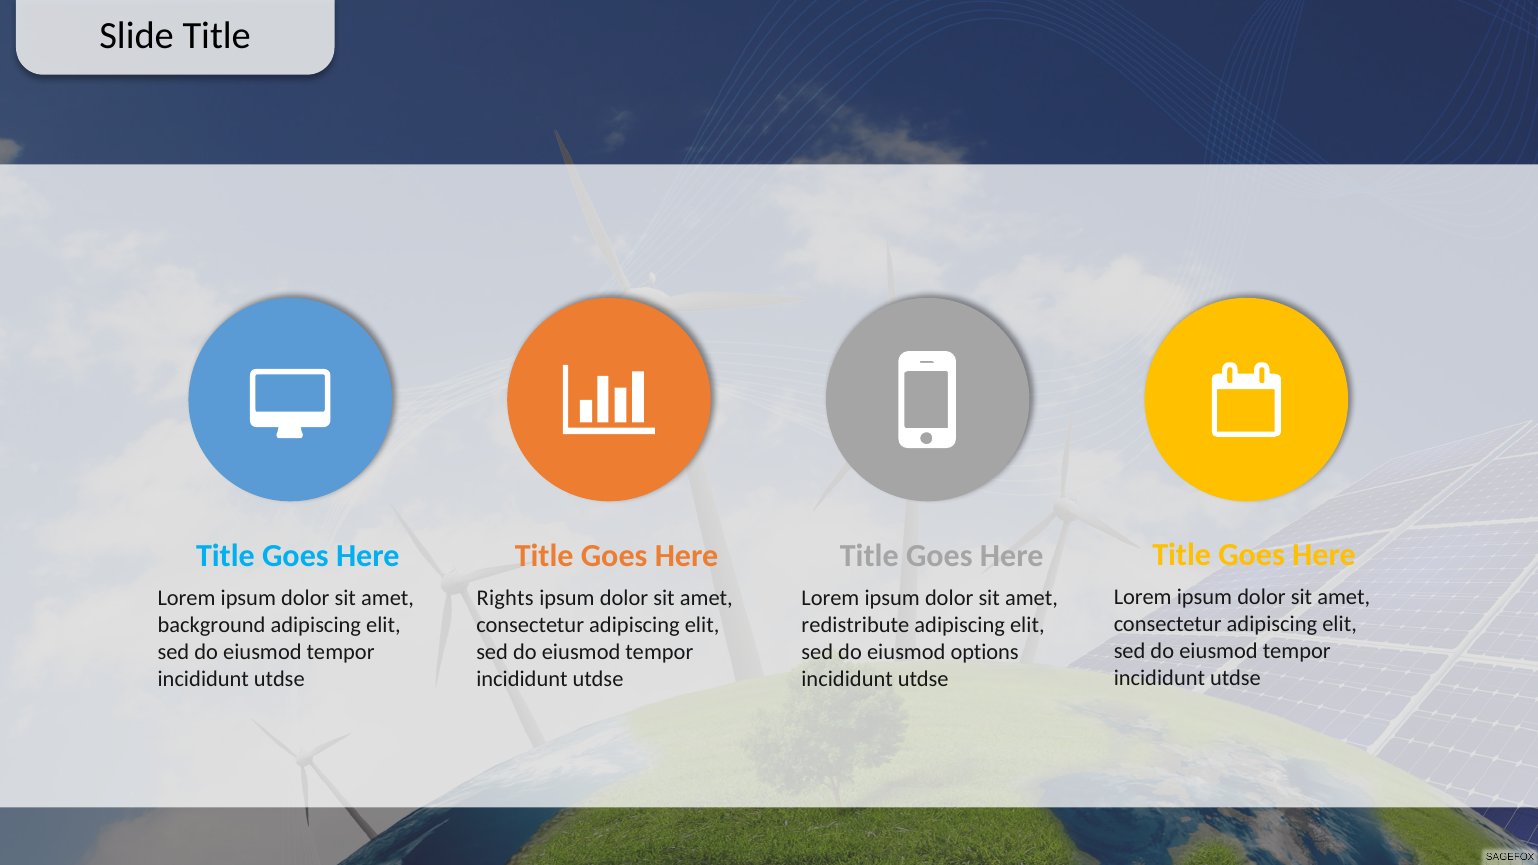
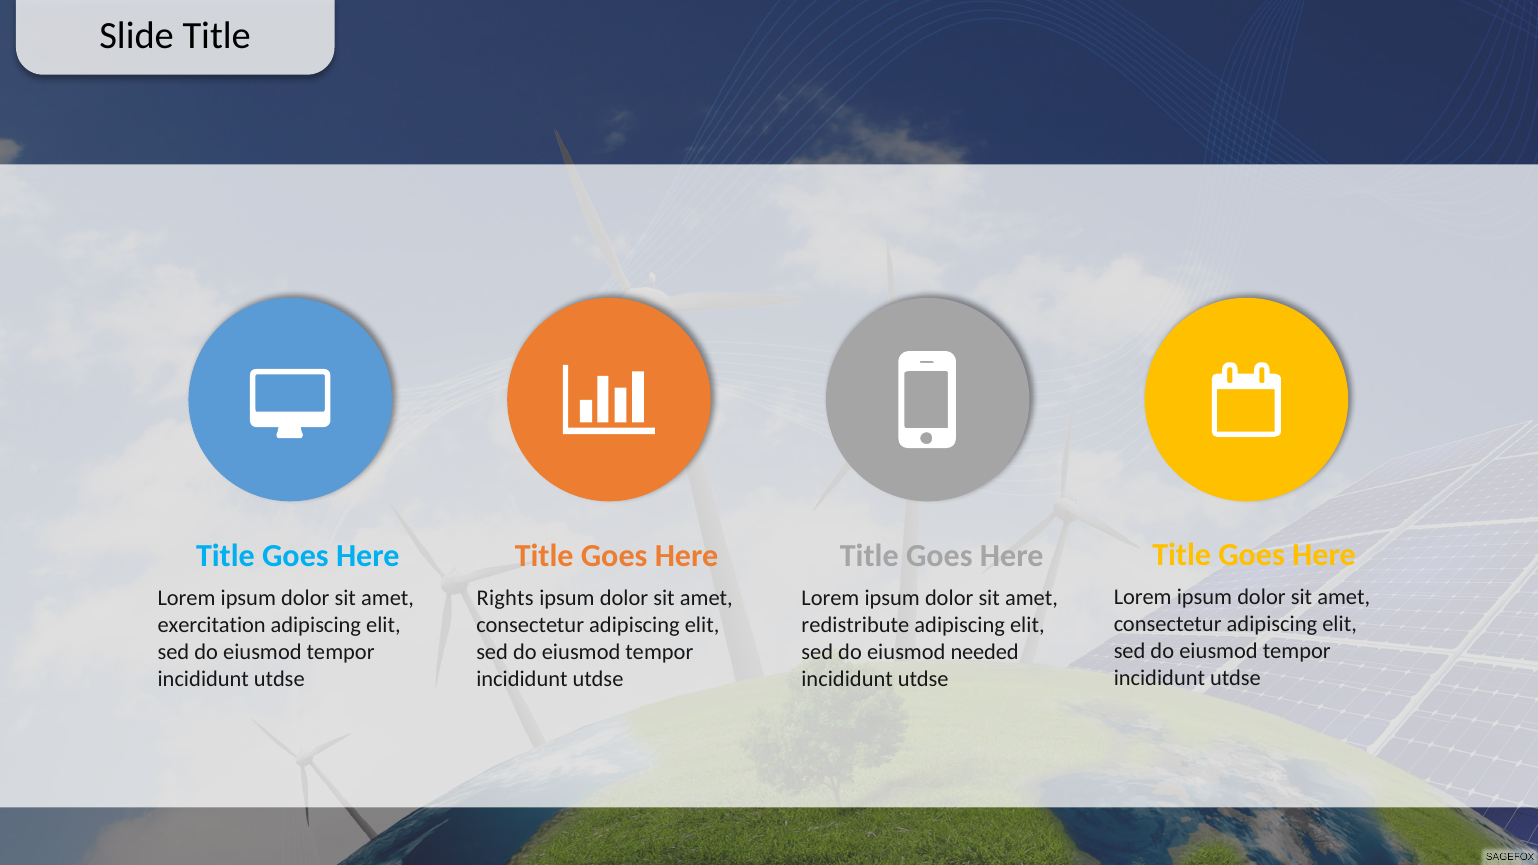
background: background -> exercitation (212, 625)
options: options -> needed (985, 652)
